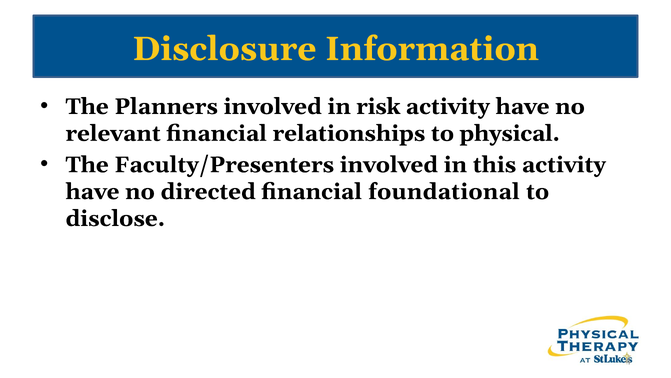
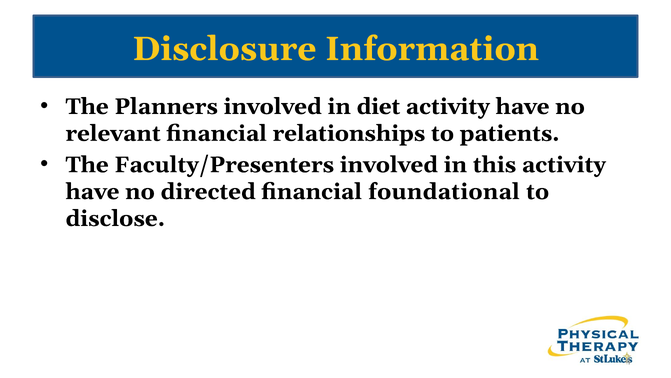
risk: risk -> diet (378, 106)
physical: physical -> patients (510, 133)
